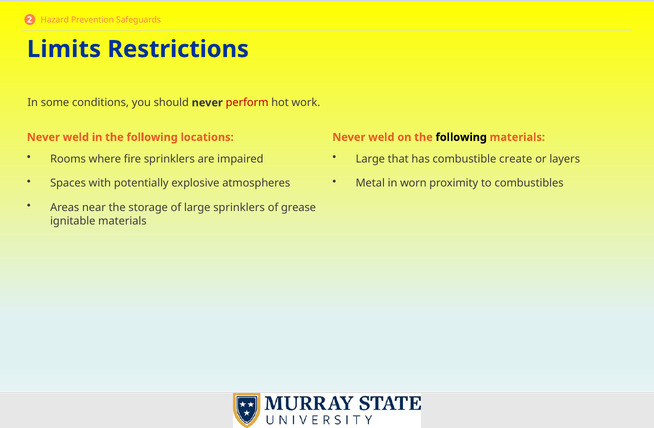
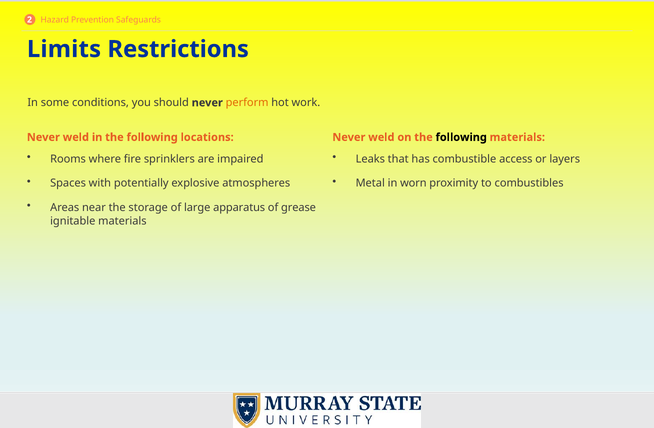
perform colour: red -> orange (247, 103)
Large: Large -> Leaks (370, 159)
create: create -> access (516, 159)
large sprinklers: sprinklers -> apparatus (239, 208)
